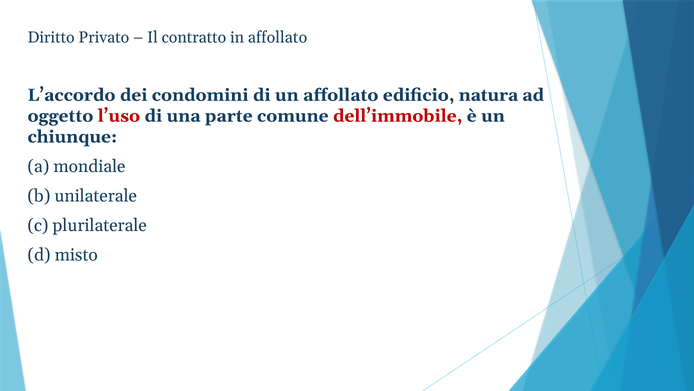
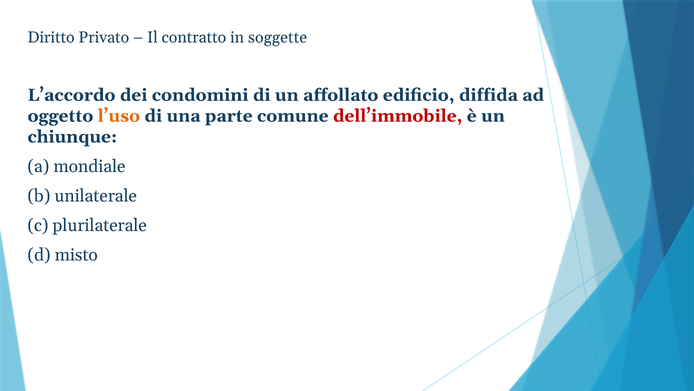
in affollato: affollato -> soggette (278, 38)
natura: natura -> diffida (488, 95)
l’uso colour: red -> orange (119, 116)
